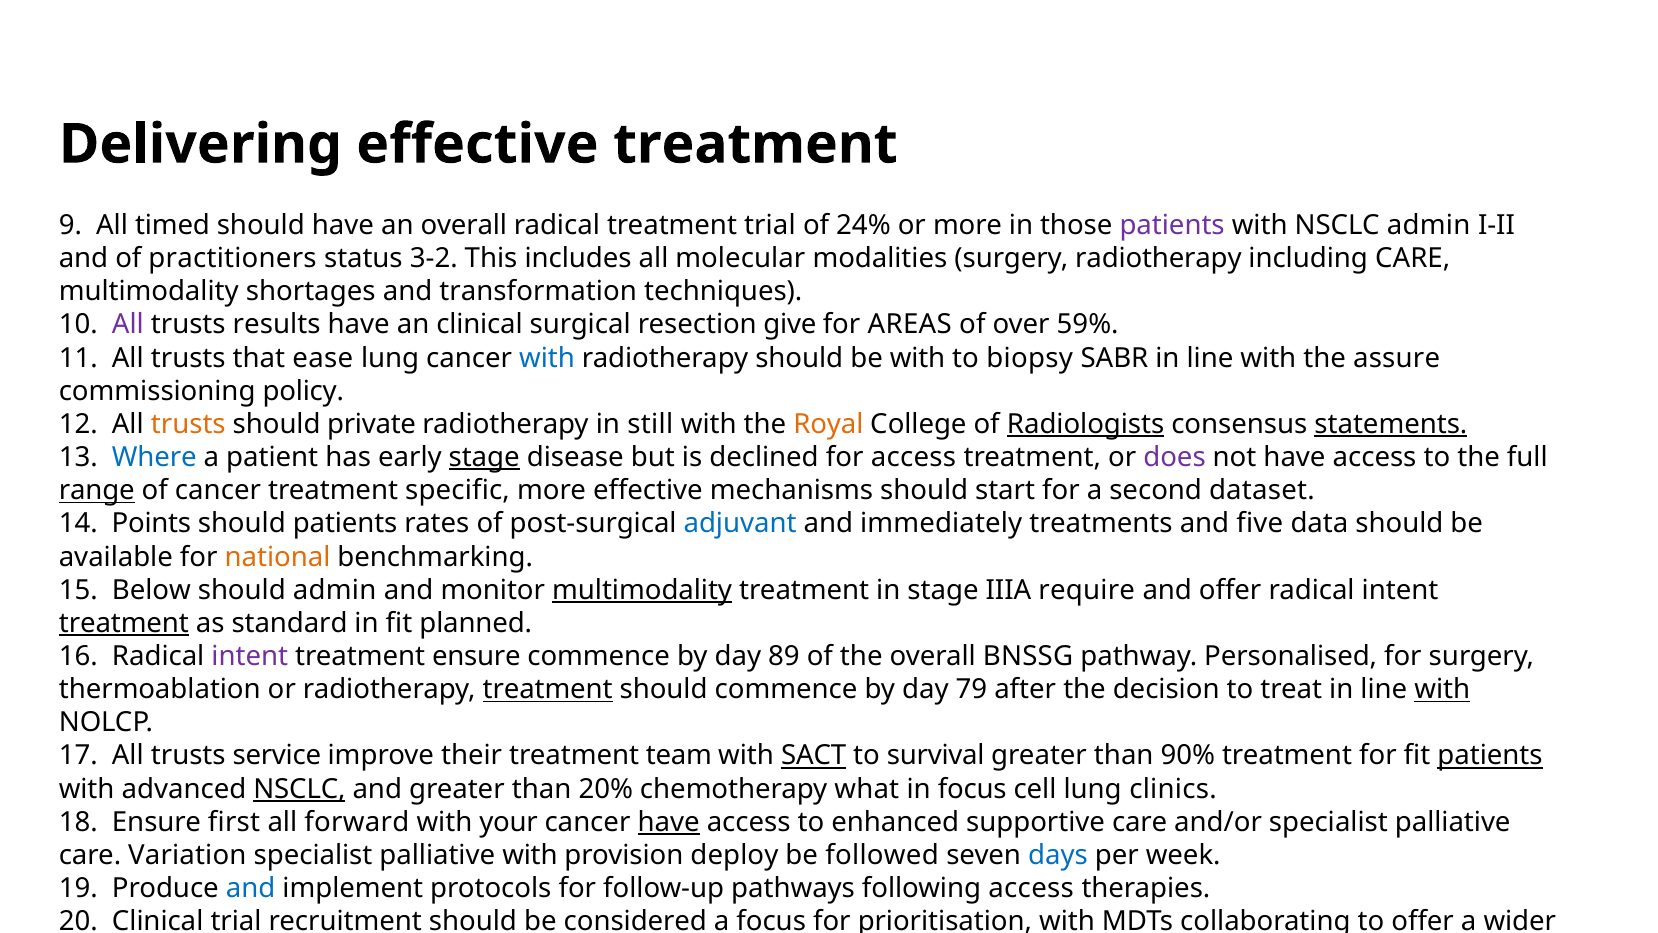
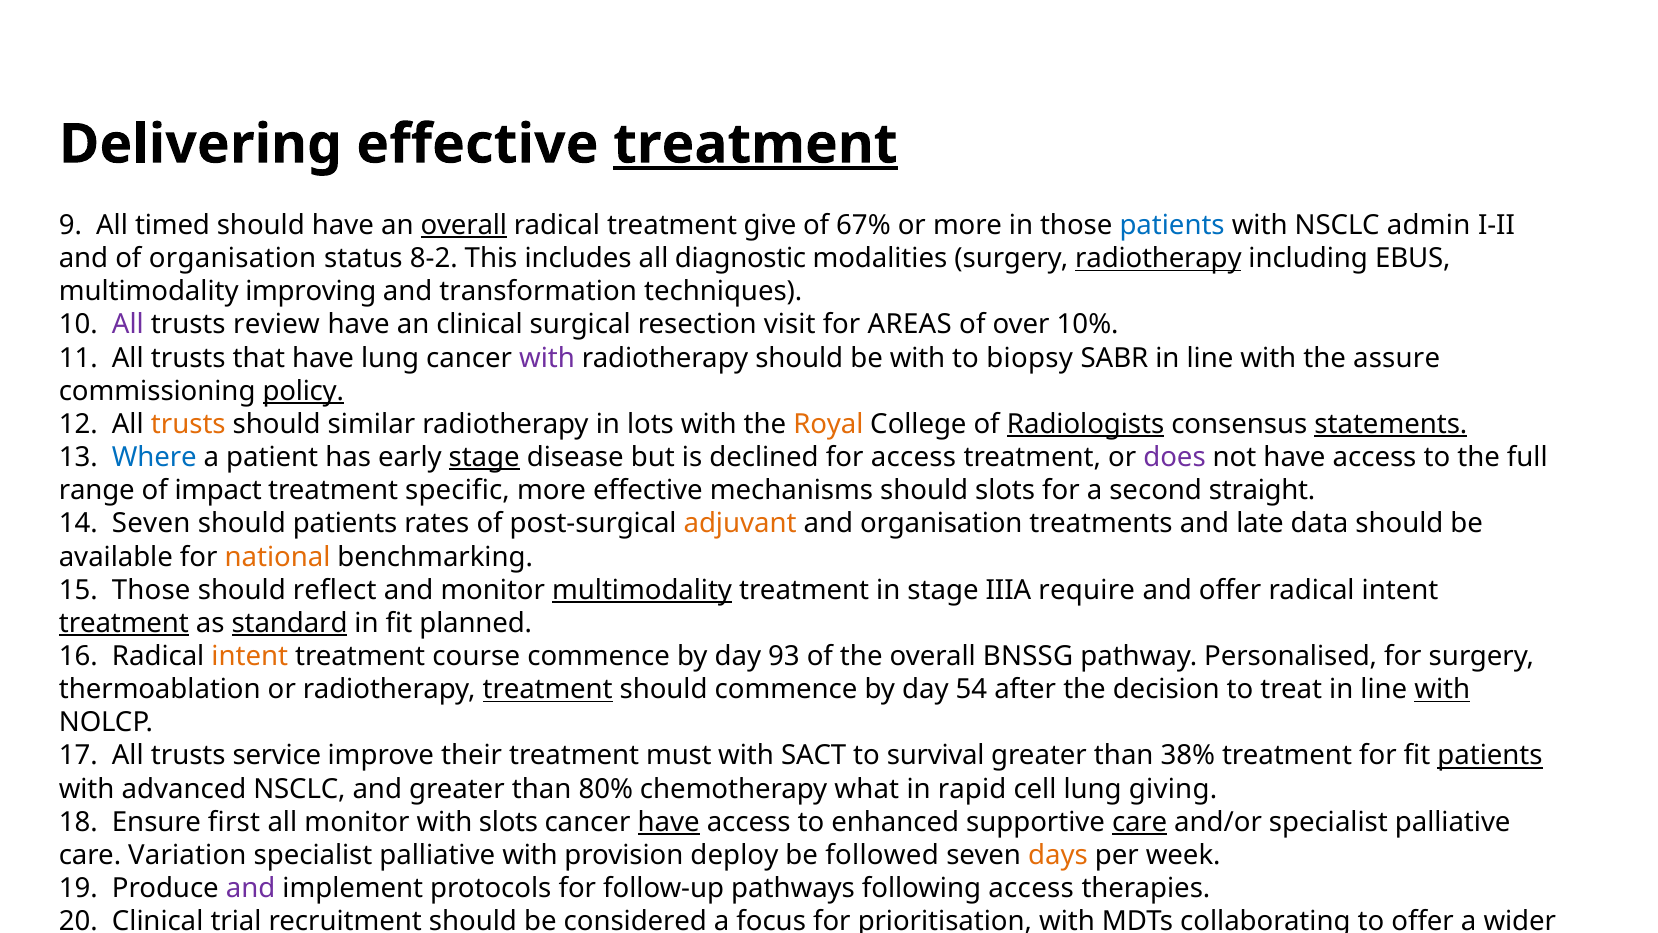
treatment underline: none -> present (755, 144)
overall underline: none -> present (464, 225)
treatment trial: trial -> give (770, 225)
24%: 24% -> 67% (863, 225)
patients colour: purple -> blue (1172, 225)
of practitioners: practitioners -> organisation (233, 258)
3-2: 3-2 -> 8-2 (434, 258)
molecular: molecular -> diagnostic (741, 258)
radiotherapy underline: none -> present (1158, 258)
including CARE: CARE -> EBUS (1413, 258)
shortages: shortages -> improving (311, 292)
results: results -> review (277, 325)
give: give -> visit (790, 325)
59%: 59% -> 10% (1088, 325)
that ease: ease -> have (323, 358)
with colour: blue -> purple (547, 358)
policy underline: none -> present (303, 391)
private: private -> similar (371, 424)
still: still -> lots (650, 424)
range underline: present -> none (97, 490)
of cancer: cancer -> impact (218, 490)
should start: start -> slots (1005, 490)
dataset: dataset -> straight (1262, 490)
14 Points: Points -> Seven (151, 524)
adjuvant colour: blue -> orange (740, 524)
and immediately: immediately -> organisation (941, 524)
five: five -> late (1260, 524)
15 Below: Below -> Those (151, 590)
should admin: admin -> reflect (335, 590)
standard underline: none -> present (290, 623)
intent colour: purple -> orange (250, 656)
treatment ensure: ensure -> course (476, 656)
89: 89 -> 93 (784, 656)
79: 79 -> 54 (971, 689)
team: team -> must (679, 756)
SACT underline: present -> none (814, 756)
90%: 90% -> 38% (1188, 756)
NSCLC underline: present -> none (299, 789)
20%: 20% -> 80% (606, 789)
in focus: focus -> rapid (972, 789)
clinics: clinics -> giving (1173, 789)
all forward: forward -> monitor (357, 822)
with your: your -> slots (509, 822)
care underline: none -> present (1140, 822)
days colour: blue -> orange (1058, 855)
and colour: blue -> purple (251, 888)
